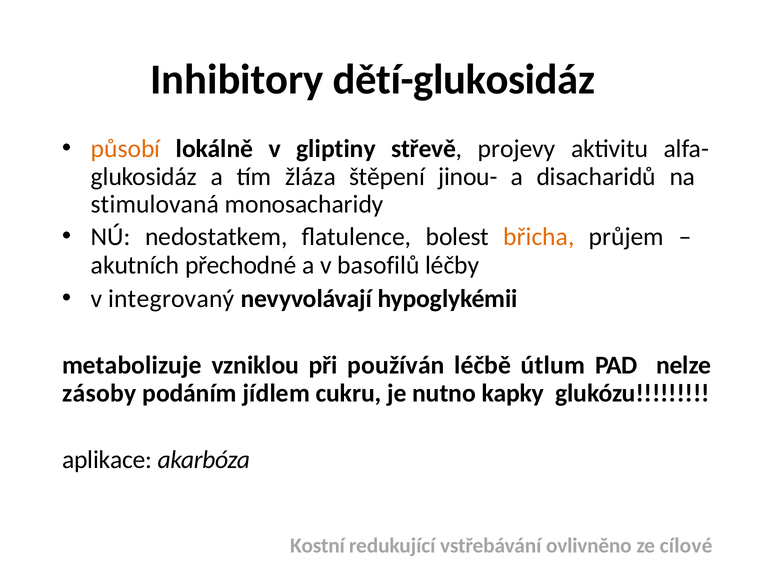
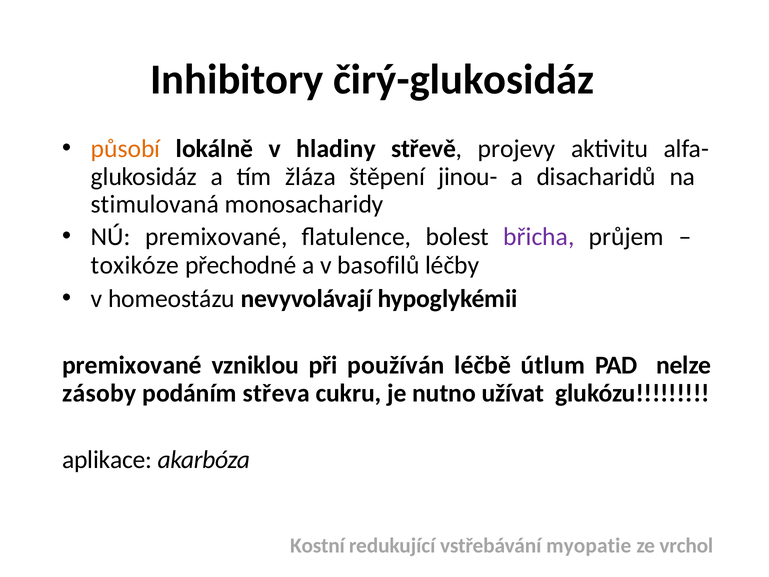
dětí-glukosidáz: dětí-glukosidáz -> čirý-glukosidáz (464, 80)
gliptiny: gliptiny -> hladiny (336, 149)
NÚ nedostatkem: nedostatkem -> premixované (216, 237)
břicha colour: orange -> purple (539, 237)
akutních: akutních -> toxikóze (135, 265)
integrovaný: integrovaný -> homeostázu (172, 299)
metabolizuje: metabolizuje -> premixované (132, 365)
jídlem: jídlem -> střeva (276, 393)
kapky: kapky -> užívat (513, 393)
ovlivněno: ovlivněno -> myopatie (589, 545)
cílové: cílové -> vrchol (686, 545)
